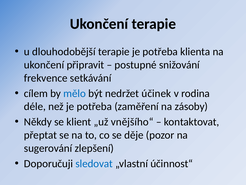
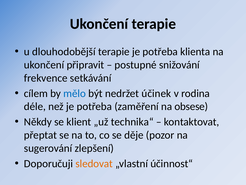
zásoby: zásoby -> obsese (191, 106)
vnějšího“: vnějšího“ -> technika“ (132, 122)
sledovat colour: blue -> orange (94, 163)
